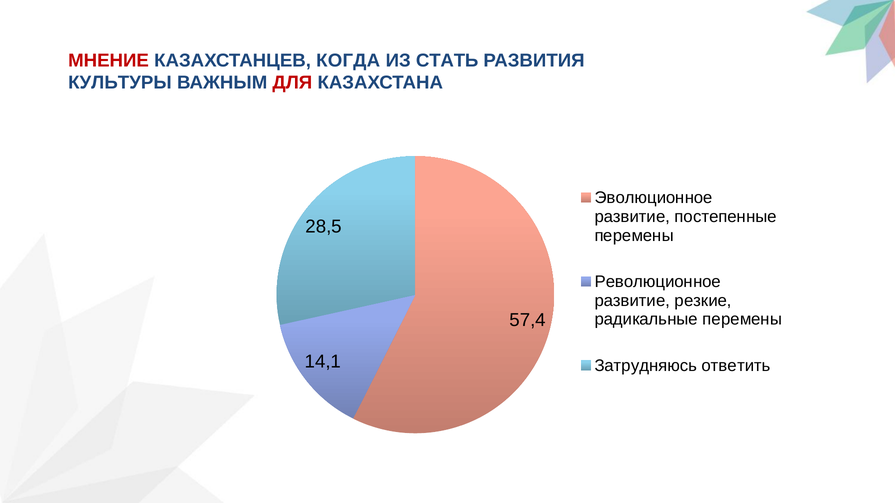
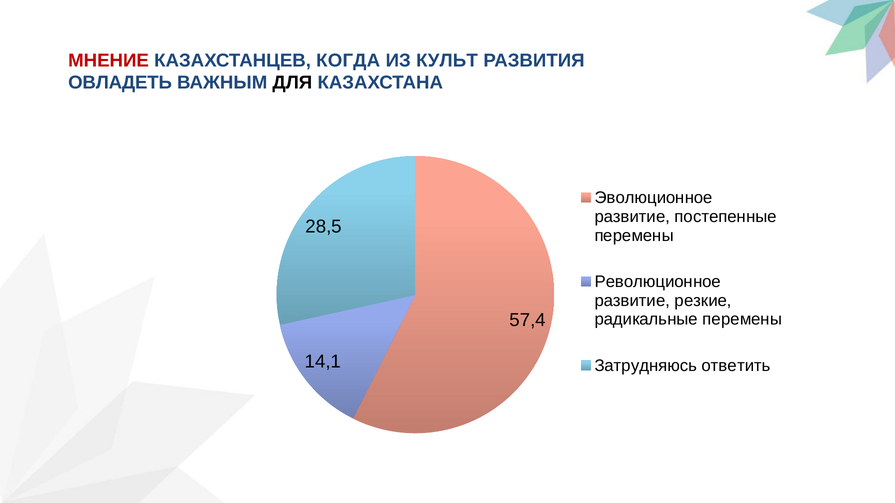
СТАТЬ: СТАТЬ -> КУЛЬТ (447, 61)
КУЛЬТУРЫ: КУЛЬТУРЫ -> ОВЛАДЕТЬ (120, 83)
ДЛЯ colour: red -> black (292, 83)
